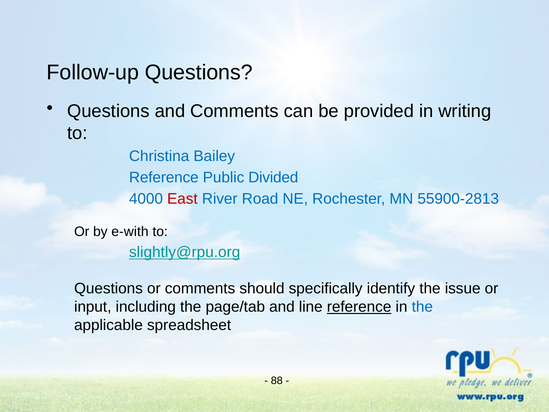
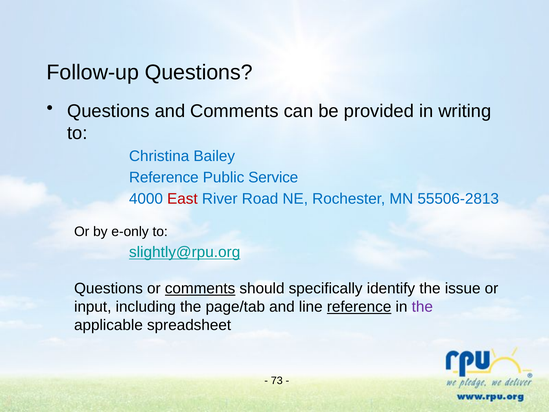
Divided: Divided -> Service (273, 177)
55900-2813: 55900-2813 -> 55506-2813 (458, 199)
e-with: e-with -> e-only (130, 232)
comments underline: none -> present (200, 288)
the colour: blue -> purple (422, 307)
88: 88 -> 73 (277, 380)
